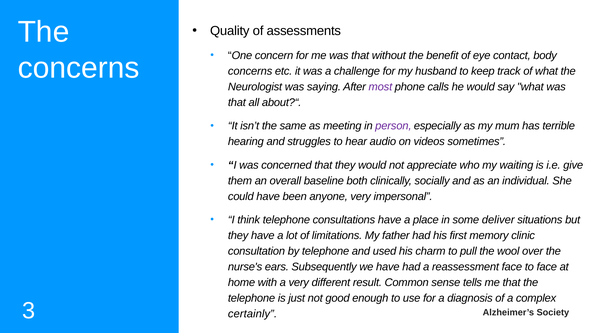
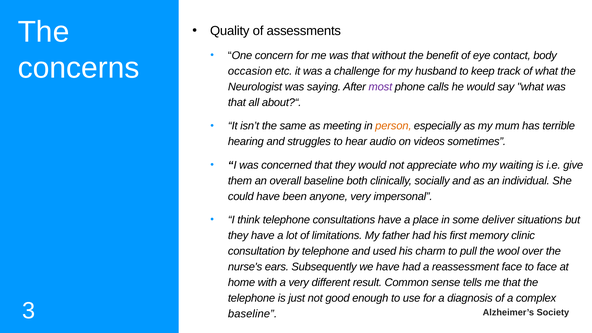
concerns: concerns -> occasion (250, 71)
person colour: purple -> orange (393, 126)
certainly: certainly -> baseline (253, 314)
